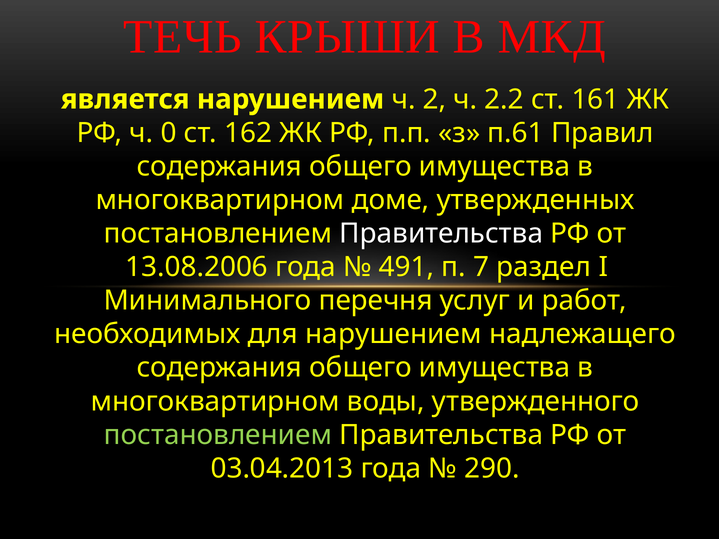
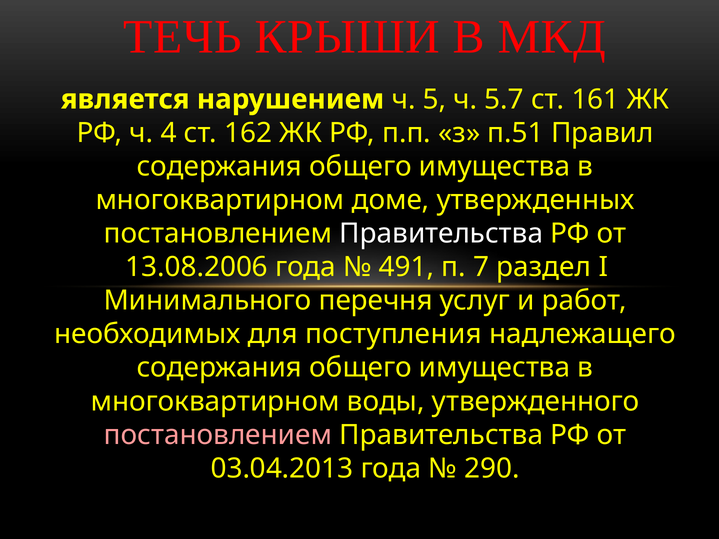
2: 2 -> 5 (434, 99)
2.2: 2.2 -> 5.7 (504, 99)
0: 0 -> 4 (169, 133)
п.61: п.61 -> п.51 (516, 133)
для нарушением: нарушением -> поступления (394, 334)
постановлением colour: light green -> pink (218, 435)
